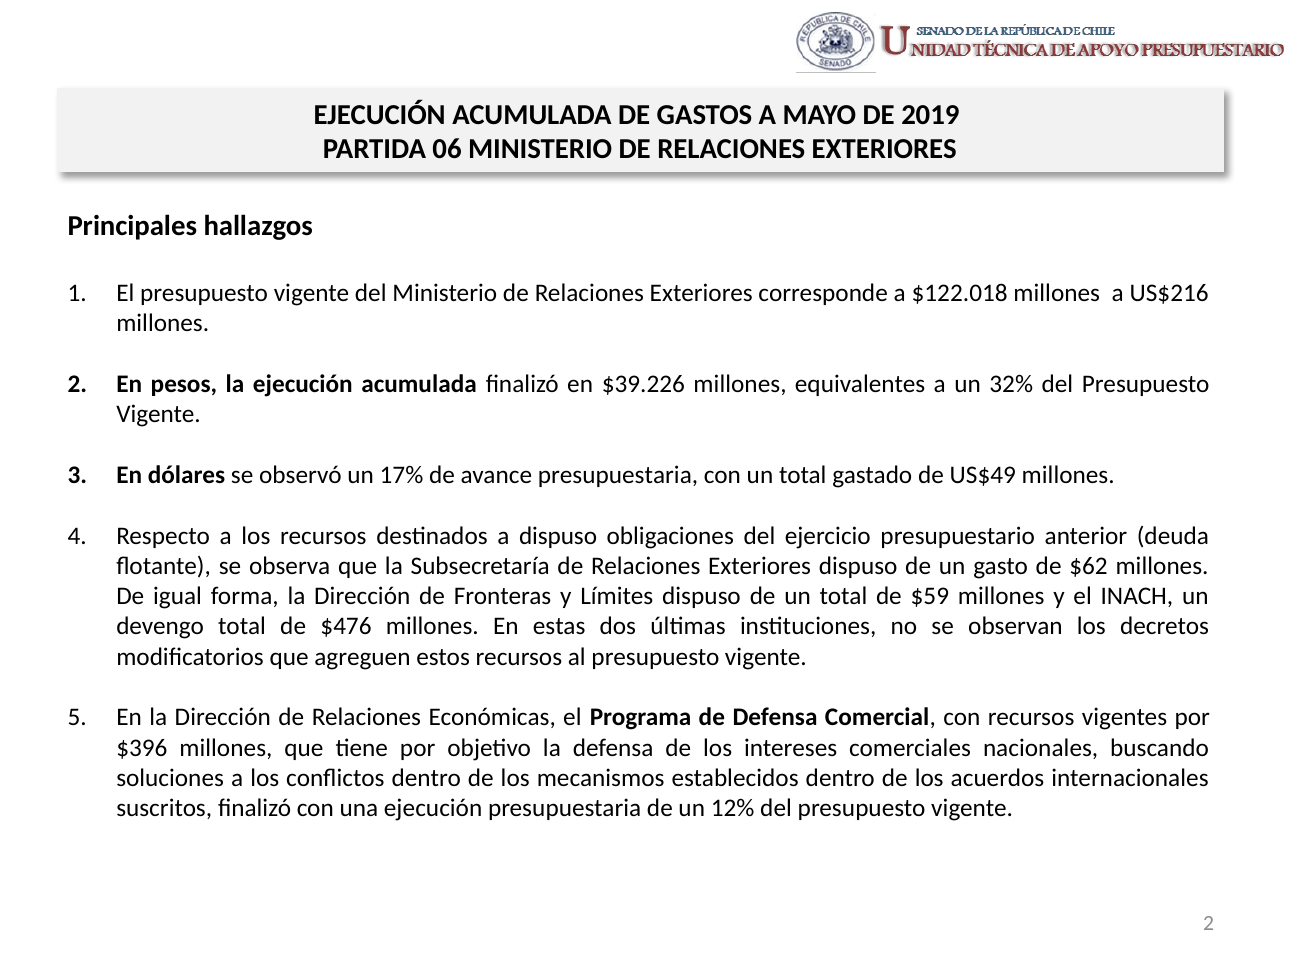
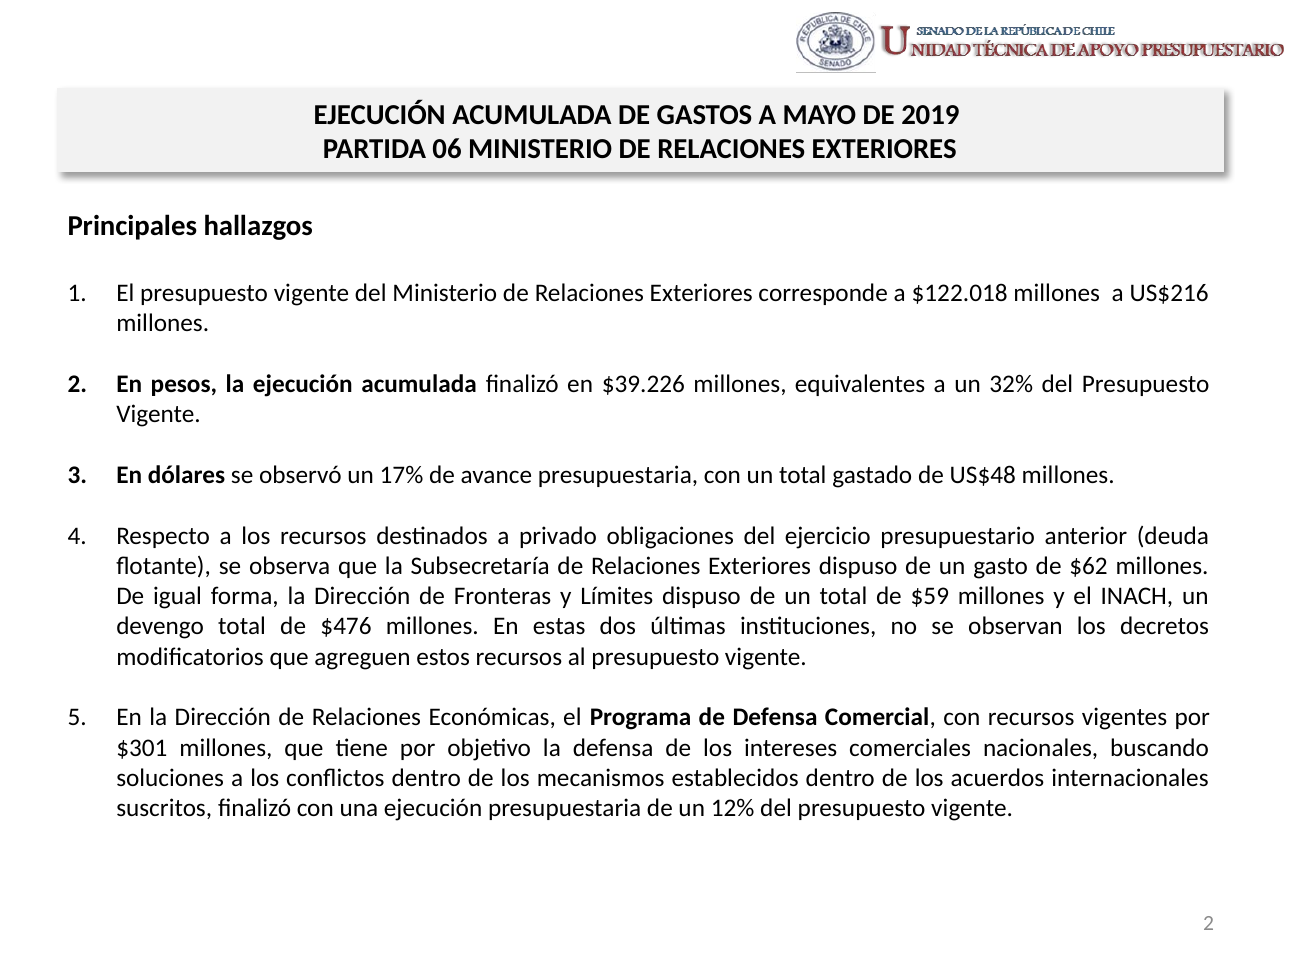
US$49: US$49 -> US$48 (983, 475)
a dispuso: dispuso -> privado (558, 535)
$396: $396 -> $301 (142, 748)
